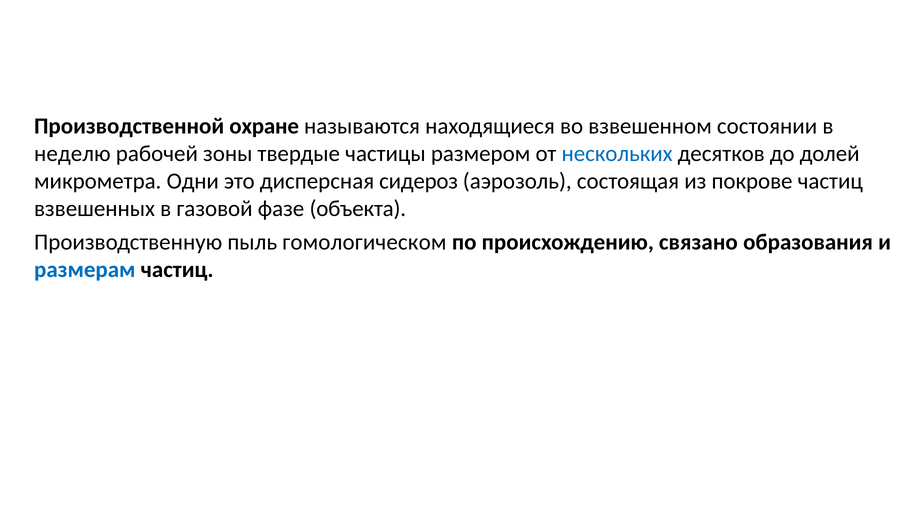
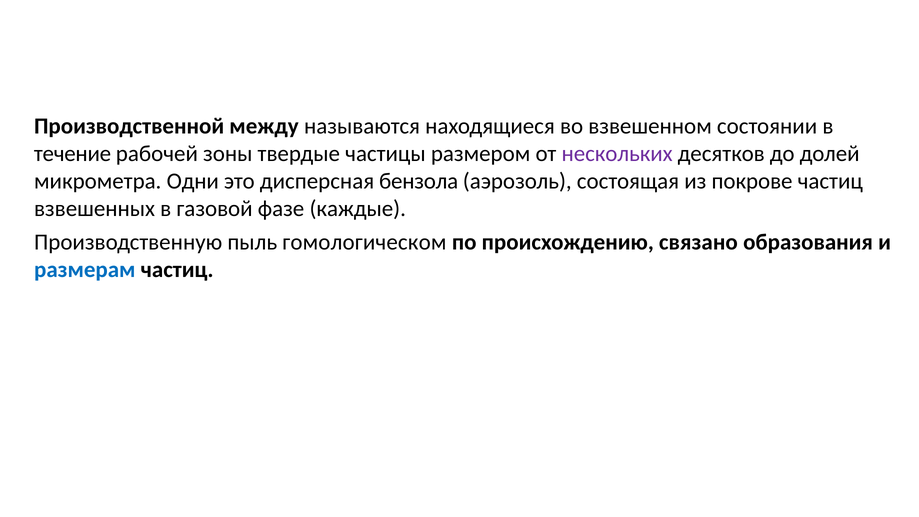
охране: охране -> между (264, 126)
неделю: неделю -> течение (73, 154)
нескольких colour: blue -> purple (617, 154)
сидероз: сидероз -> бензола (419, 181)
объекта: объекта -> каждые (358, 209)
